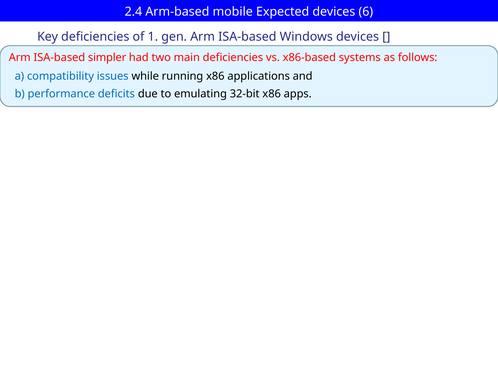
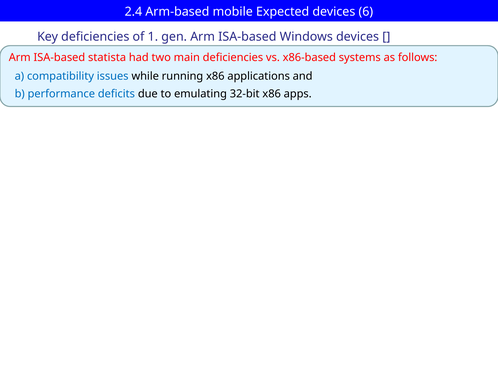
simpler: simpler -> statista (107, 57)
